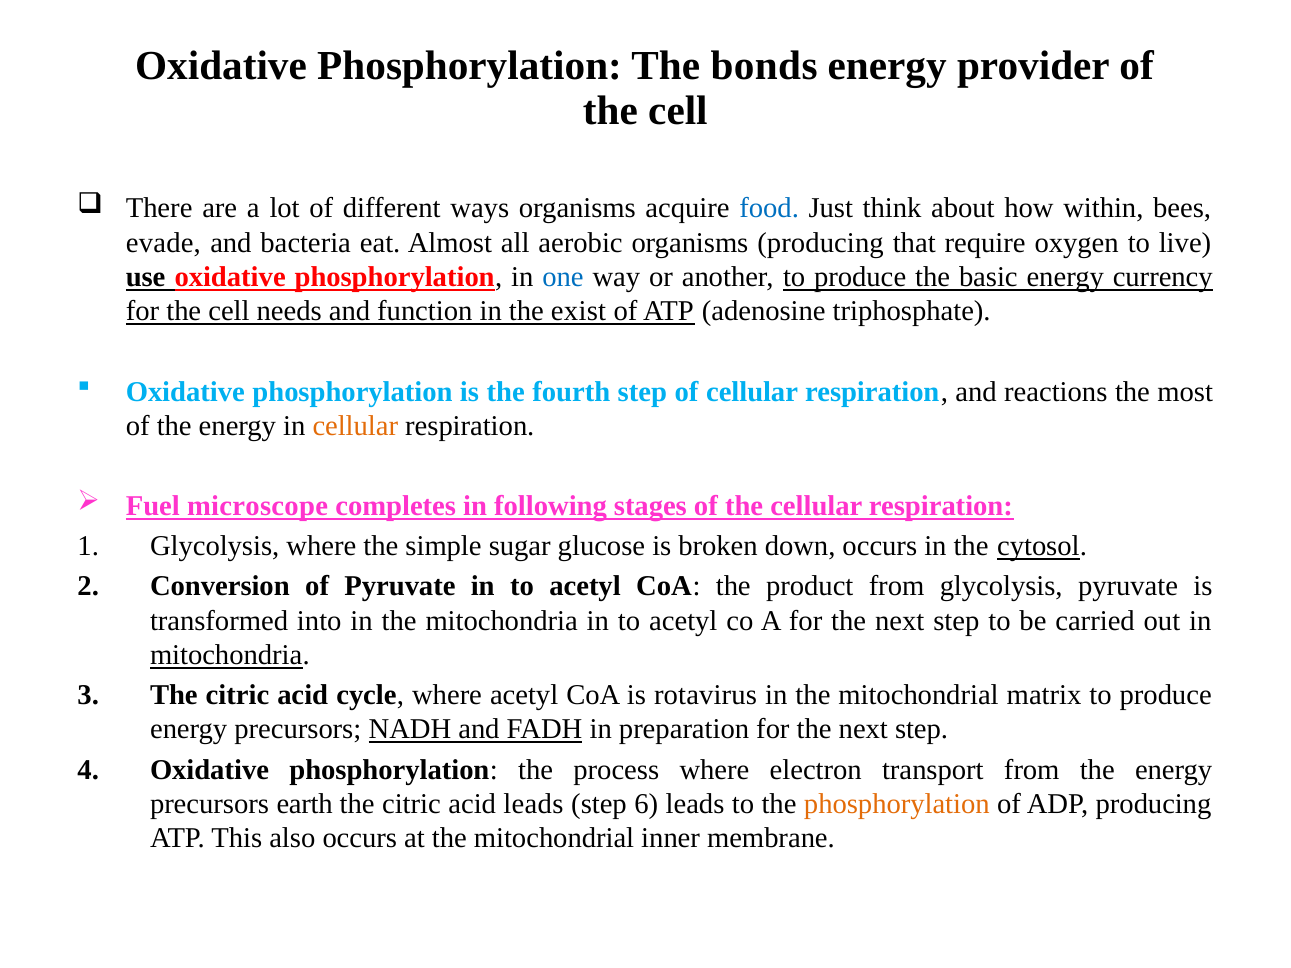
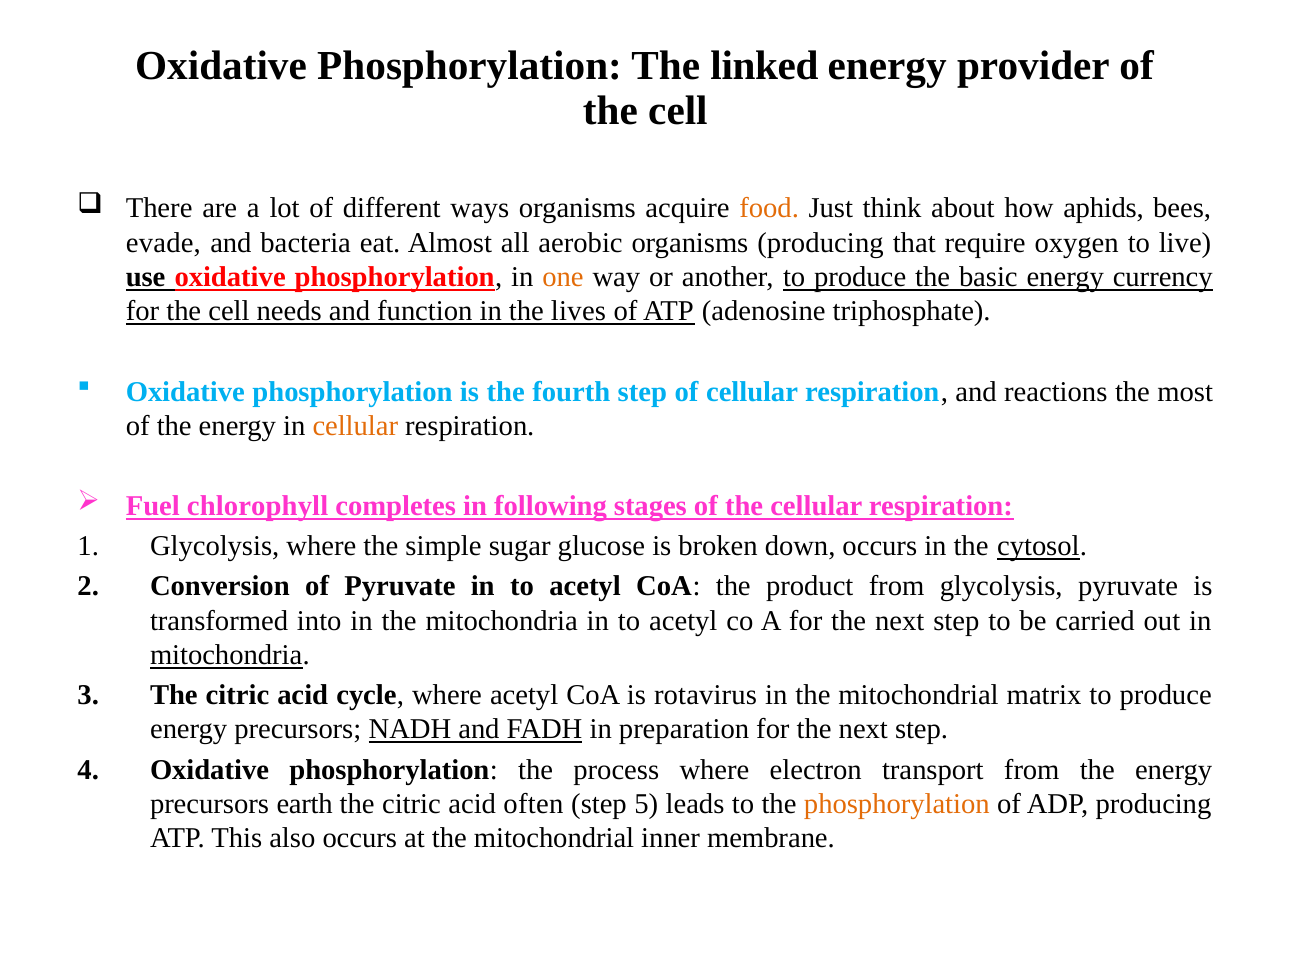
bonds: bonds -> linked (764, 66)
food colour: blue -> orange (769, 208)
within: within -> aphids (1103, 208)
one colour: blue -> orange (563, 277)
exist: exist -> lives (579, 312)
microscope: microscope -> chlorophyll (258, 506)
acid leads: leads -> often (533, 804)
6: 6 -> 5 (646, 804)
